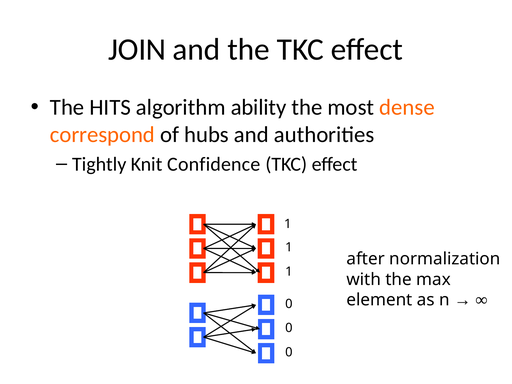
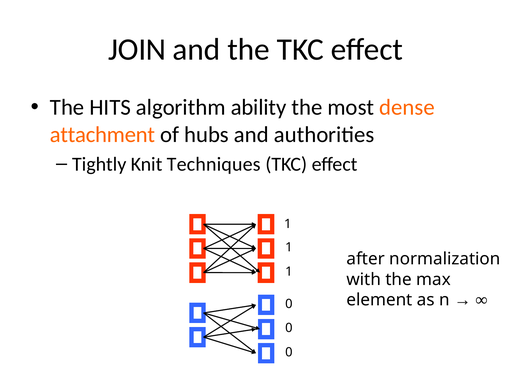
correspond: correspond -> attachment (102, 135)
Confidence: Confidence -> Techniques (214, 164)
